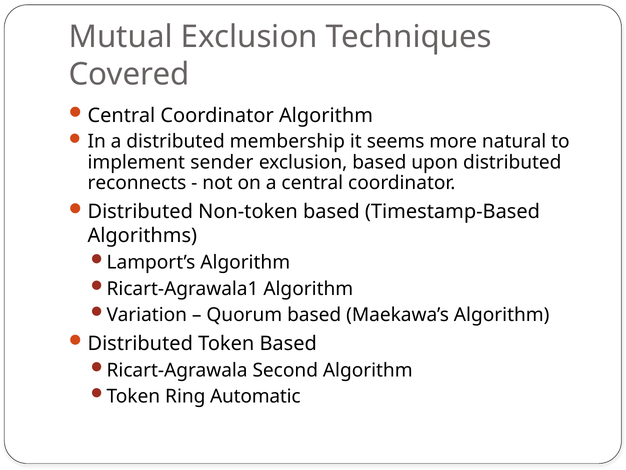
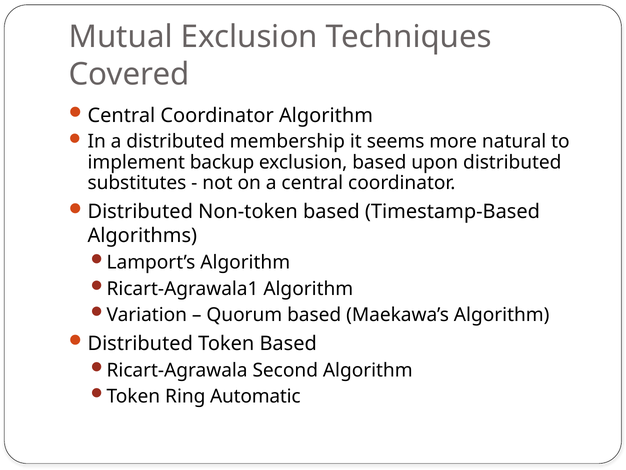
sender: sender -> backup (222, 162)
reconnects: reconnects -> substitutes (137, 183)
